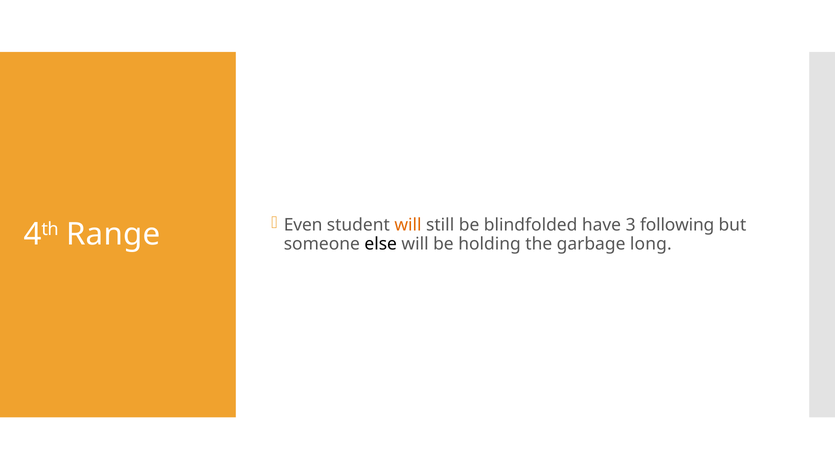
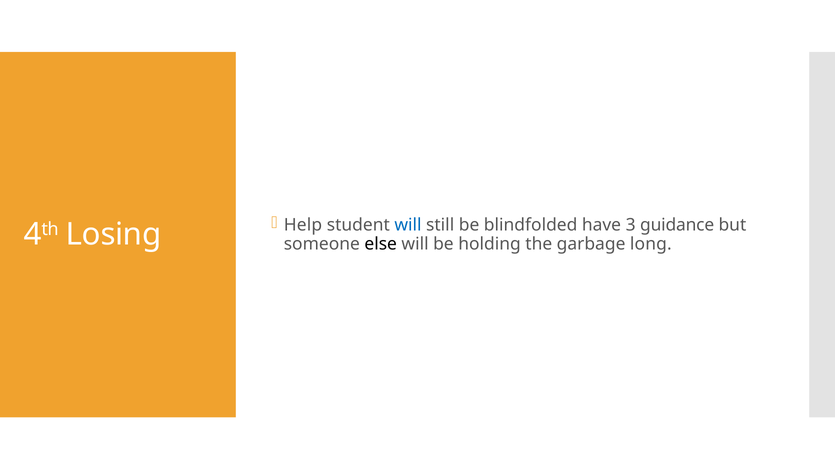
Even: Even -> Help (303, 225)
will colour: orange -> blue (408, 225)
following: following -> guidance (677, 225)
Range: Range -> Losing (114, 234)
